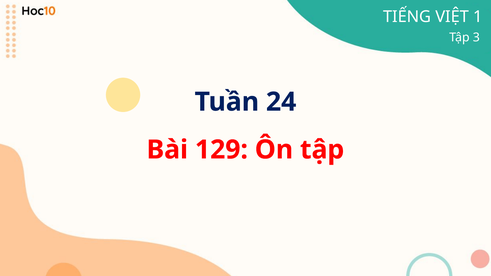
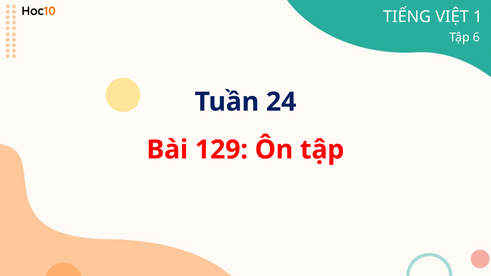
3: 3 -> 6 (476, 38)
